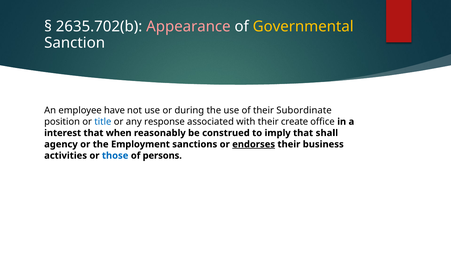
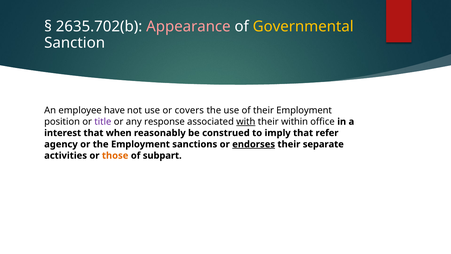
during: during -> covers (189, 110)
their Subordinate: Subordinate -> Employment (304, 110)
title colour: blue -> purple (103, 122)
with underline: none -> present (246, 122)
create: create -> within (295, 122)
shall: shall -> refer (327, 133)
business: business -> separate (323, 144)
those colour: blue -> orange (115, 155)
persons: persons -> subpart (162, 155)
